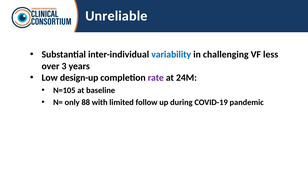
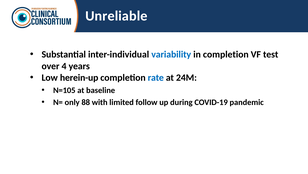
in challenging: challenging -> completion (226, 54)
less: less -> test (271, 54)
3: 3 -> 4 (64, 66)
design-up: design-up -> herein-up (79, 77)
rate colour: purple -> blue (156, 77)
